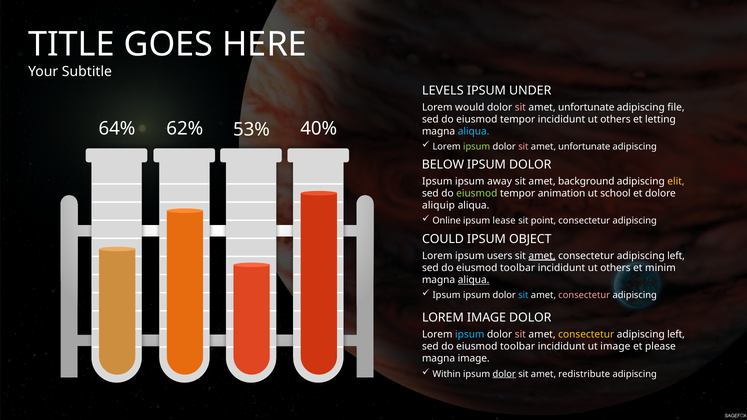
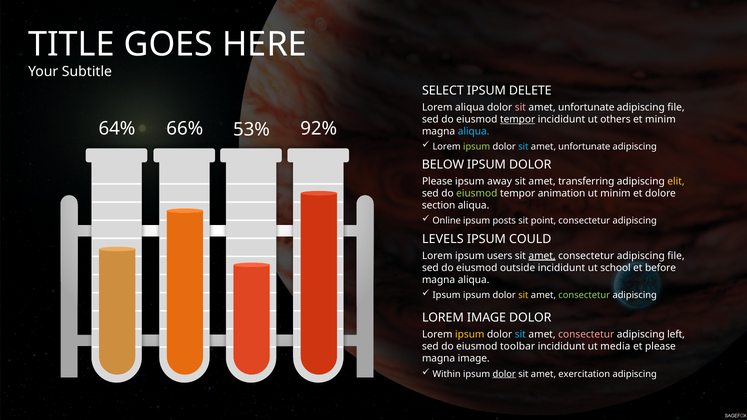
LEVELS: LEVELS -> SELECT (443, 91)
UNDER: UNDER -> DELETE (530, 91)
Lorem would: would -> aliqua (470, 107)
tempor underline: none -> present (518, 119)
et letting: letting -> minim (660, 119)
62%: 62% -> 66% (185, 129)
40%: 40% -> 92% (319, 129)
sit colour: pink -> light blue (523, 147)
Ipsum: Ipsum -> Please (437, 181)
background: background -> transferring (586, 181)
ut school: school -> minim (615, 193)
aliquip: aliquip -> section (439, 206)
lease: lease -> posts (504, 221)
COULD: COULD -> LEVELS (443, 239)
OBJECT: OBJECT -> COULD (530, 239)
left: left -> file (676, 256)
toolbar: toolbar -> outside (518, 268)
others: others -> school (615, 268)
minim: minim -> before (660, 268)
aliqua underline: present -> none (474, 280)
sit colour: light blue -> yellow (523, 295)
consectetur colour: pink -> light green (584, 295)
ipsum colour: light blue -> yellow (470, 334)
sit colour: pink -> light blue (520, 334)
consectetur colour: yellow -> pink (586, 334)
ut image: image -> media (615, 347)
redistribute: redistribute -> exercitation (584, 374)
